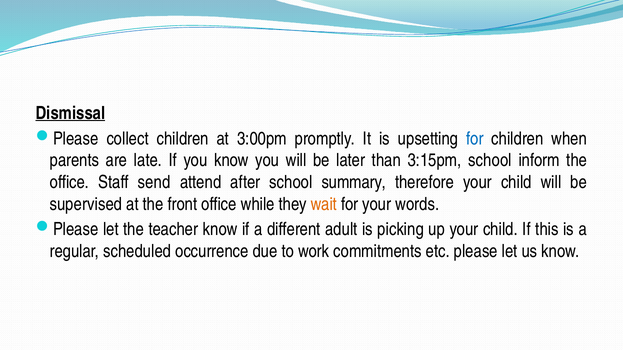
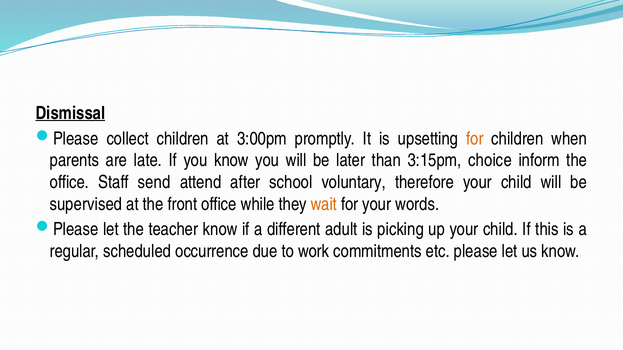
for colour: blue -> orange (475, 139)
3:15pm school: school -> choice (490, 161)
summary: summary -> voluntary (354, 182)
